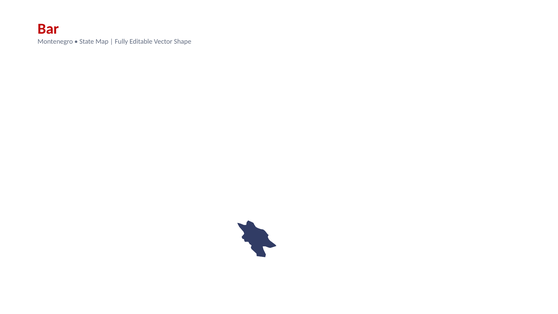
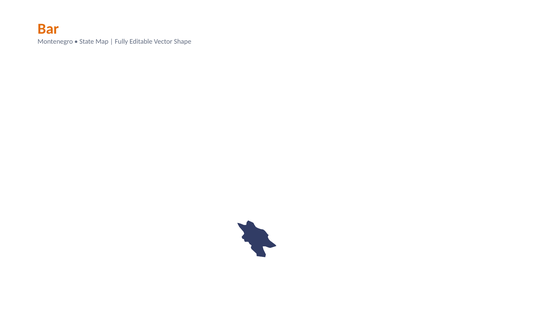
Bar colour: red -> orange (48, 29)
